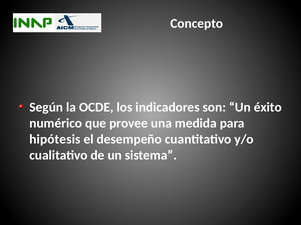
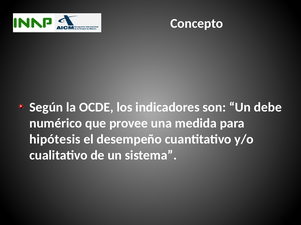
éxito: éxito -> debe (268, 107)
